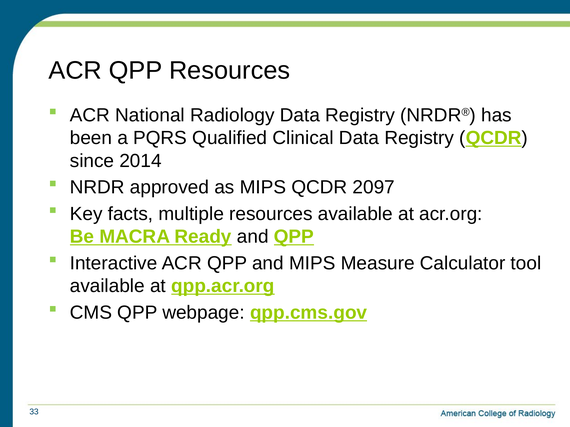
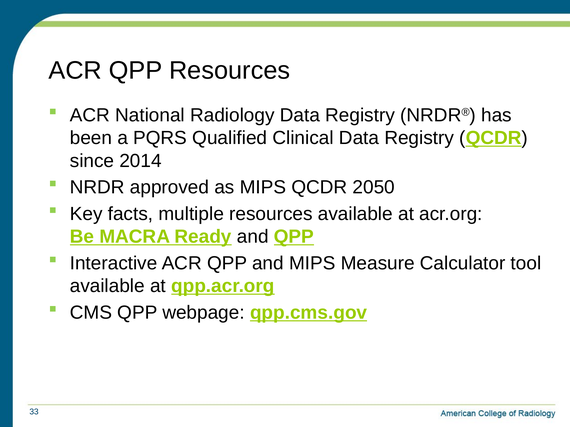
2097: 2097 -> 2050 (374, 188)
